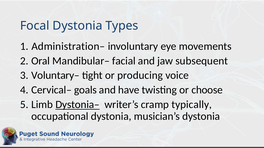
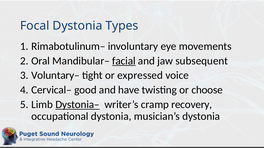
Administration–: Administration– -> Rimabotulinum– (68, 46)
facial underline: none -> present (124, 61)
producing: producing -> expressed (140, 76)
goals: goals -> good (85, 90)
typically: typically -> recovery (192, 105)
